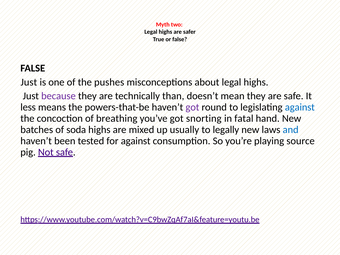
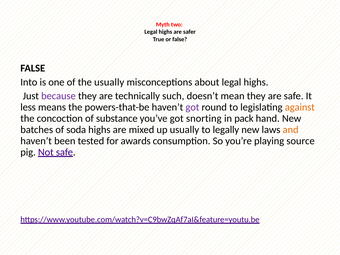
Just: Just -> Into (29, 82)
the pushes: pushes -> usually (109, 82)
than: than -> such (173, 96)
against colour: blue -> orange (300, 107)
breathing: breathing -> substance (117, 118)
fatal: fatal -> pack (244, 118)
and colour: blue -> orange (291, 130)
for against: against -> awards (136, 141)
